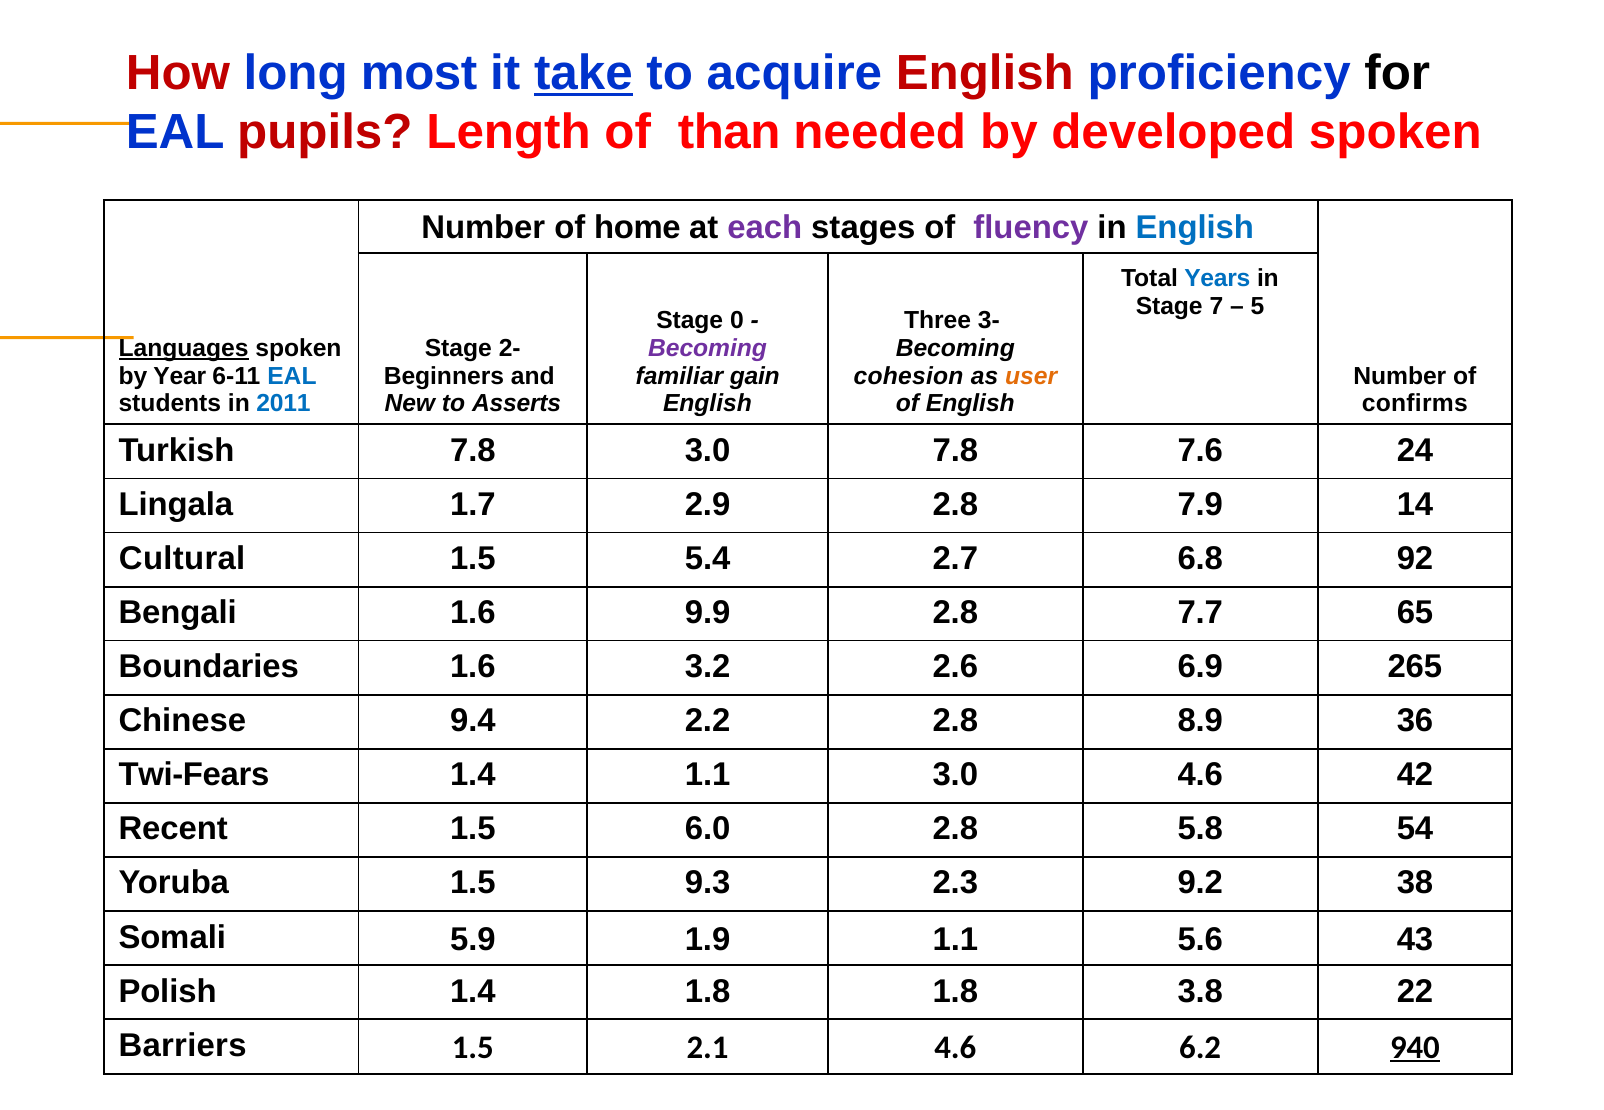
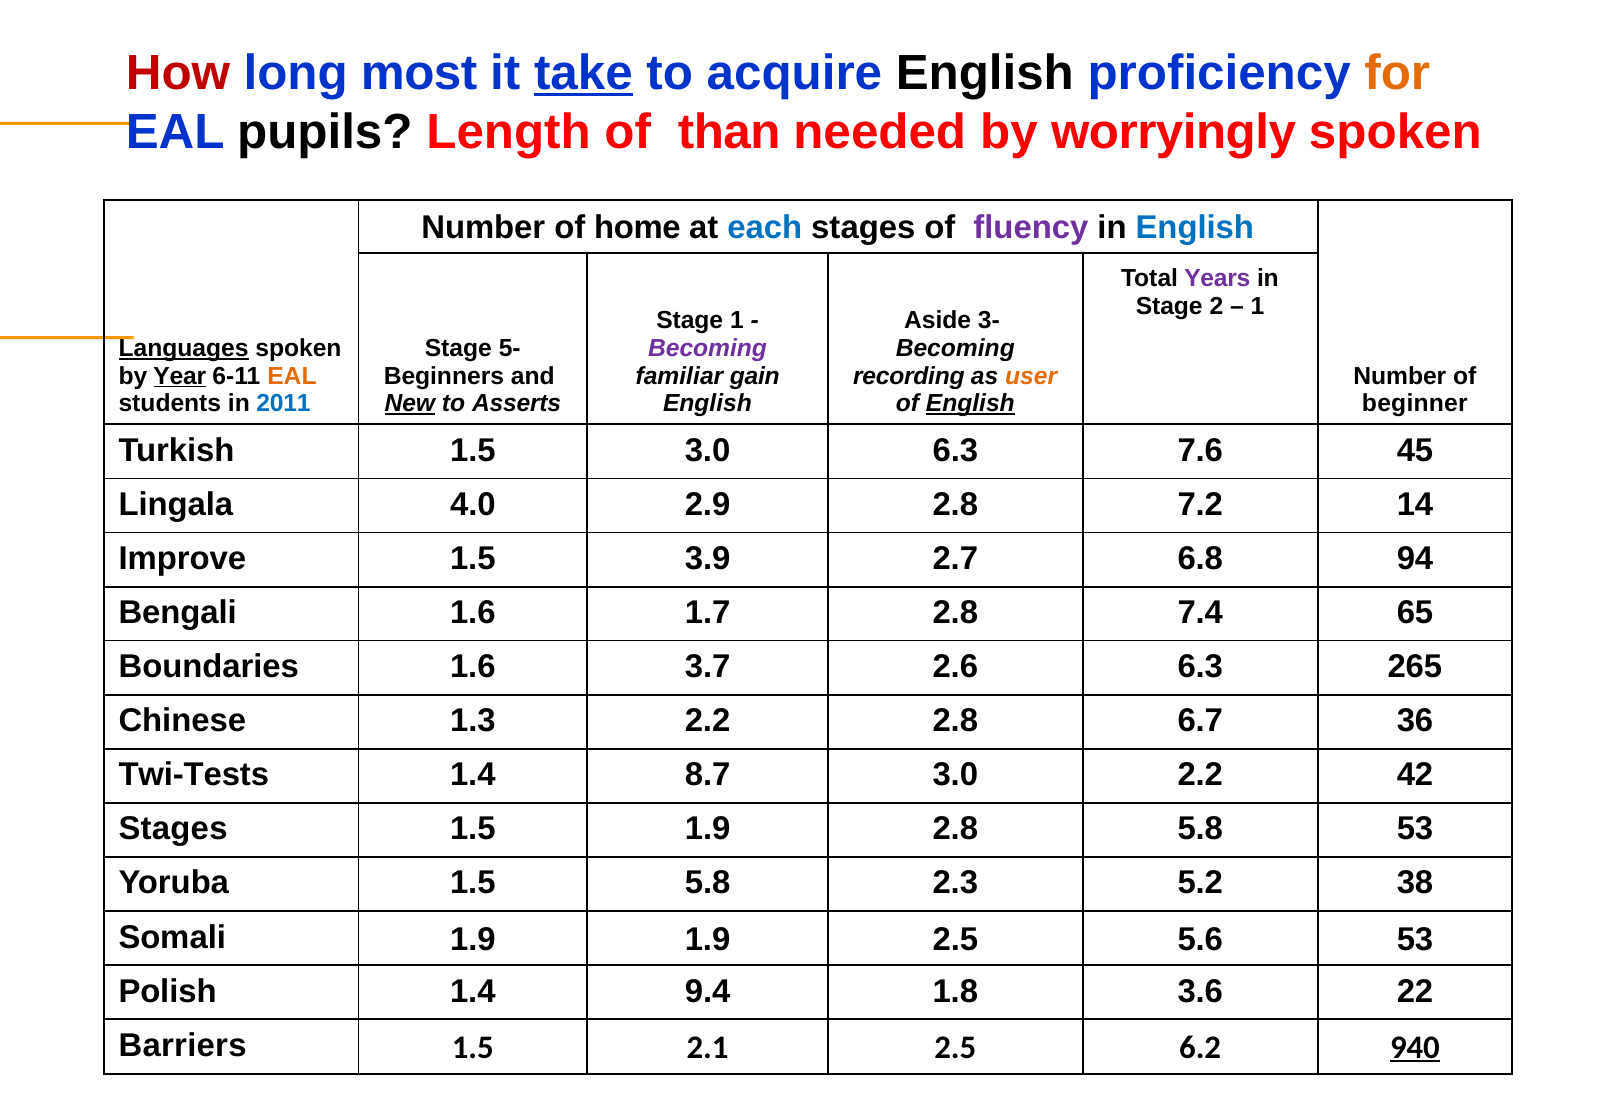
English colour: red -> black (985, 74)
for colour: black -> orange (1397, 74)
pupils colour: red -> black (325, 133)
developed: developed -> worryingly (1174, 133)
each colour: purple -> blue (765, 228)
Years colour: blue -> purple (1217, 278)
7: 7 -> 2 (1217, 306)
5: 5 -> 1 (1257, 306)
Stage 0: 0 -> 1 (737, 321)
Three: Three -> Aside (938, 321)
2-: 2- -> 5- (510, 348)
Year underline: none -> present (180, 376)
EAL colour: blue -> orange (292, 376)
cohesion: cohesion -> recording (909, 376)
New underline: none -> present (410, 404)
English underline: none -> present (970, 404)
confirms: confirms -> beginner (1415, 404)
Turkish 7.8: 7.8 -> 1.5 (473, 451)
3.0 7.8: 7.8 -> 6.3 (955, 451)
24: 24 -> 45 (1415, 451)
1.7: 1.7 -> 4.0 (473, 505)
7.9: 7.9 -> 7.2 (1200, 505)
Cultural: Cultural -> Improve (182, 559)
5.4: 5.4 -> 3.9 (708, 559)
92: 92 -> 94 (1415, 559)
9.9: 9.9 -> 1.7 (708, 613)
7.7: 7.7 -> 7.4 (1200, 613)
3.2: 3.2 -> 3.7 (708, 667)
2.6 6.9: 6.9 -> 6.3 (1200, 667)
9.4: 9.4 -> 1.3 (473, 721)
8.9: 8.9 -> 6.7 (1200, 721)
Twi-Fears: Twi-Fears -> Twi-Tests (194, 775)
1.4 1.1: 1.1 -> 8.7 (708, 775)
3.0 4.6: 4.6 -> 2.2 (1200, 775)
Recent: Recent -> Stages (173, 829)
1.5 6.0: 6.0 -> 1.9 (708, 829)
5.8 54: 54 -> 53 (1415, 829)
1.5 9.3: 9.3 -> 5.8 (708, 883)
9.2: 9.2 -> 5.2 (1200, 883)
Somali 5.9: 5.9 -> 1.9 (473, 940)
1.9 1.1: 1.1 -> 2.5 (955, 940)
5.6 43: 43 -> 53 (1415, 940)
1.4 1.8: 1.8 -> 9.4 (708, 992)
3.8: 3.8 -> 3.6 (1200, 992)
2.1 4.6: 4.6 -> 2.5 (955, 1048)
